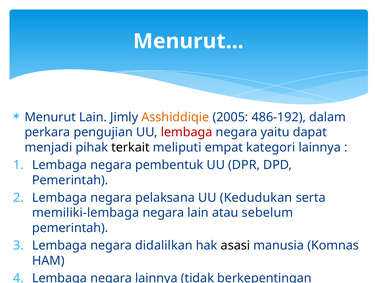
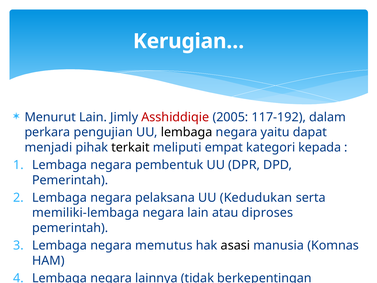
Menurut…: Menurut… -> Kerugian… (189, 41)
Asshiddiqie colour: orange -> red (175, 117)
486-192: 486-192 -> 117-192 (279, 117)
lembaga colour: red -> black (187, 132)
kategori lainnya: lainnya -> kepada (320, 147)
sebelum: sebelum -> diproses (267, 213)
didalilkan: didalilkan -> memutus (164, 245)
